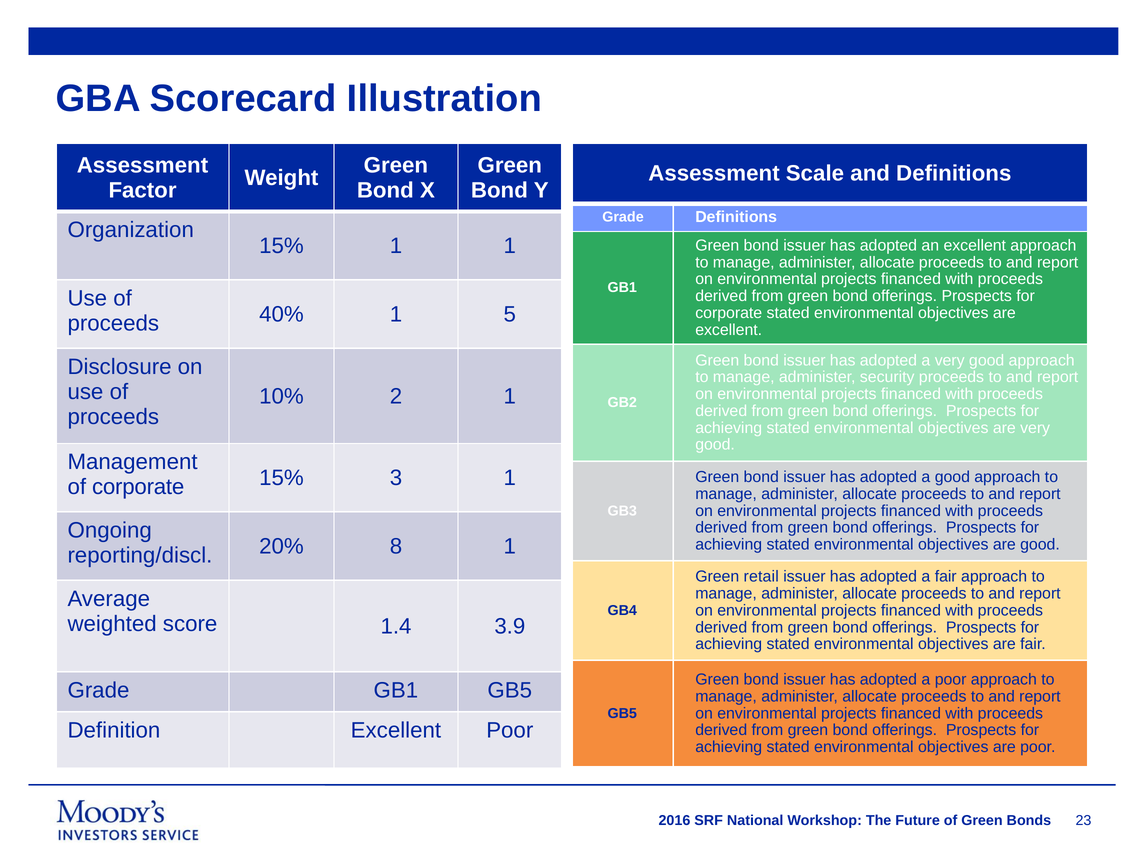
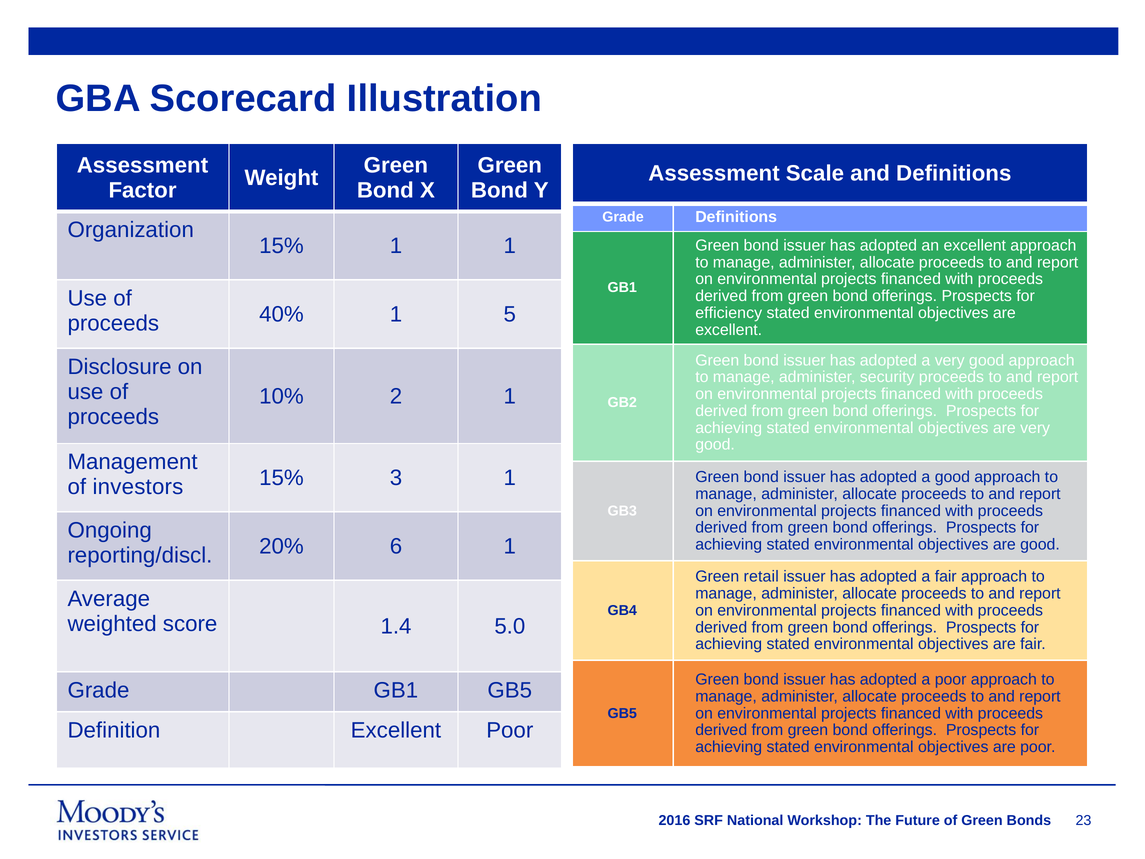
corporate: corporate -> efficiency (729, 313)
of corporate: corporate -> investors (138, 487)
8: 8 -> 6 (396, 546)
3.9: 3.9 -> 5.0 (510, 626)
